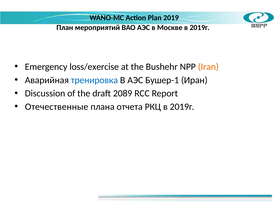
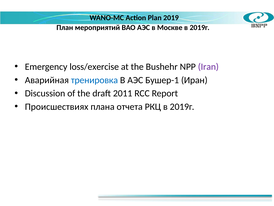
Iran colour: orange -> purple (208, 67)
2089: 2089 -> 2011 (123, 93)
Отечественные: Отечественные -> Происшествиях (57, 106)
